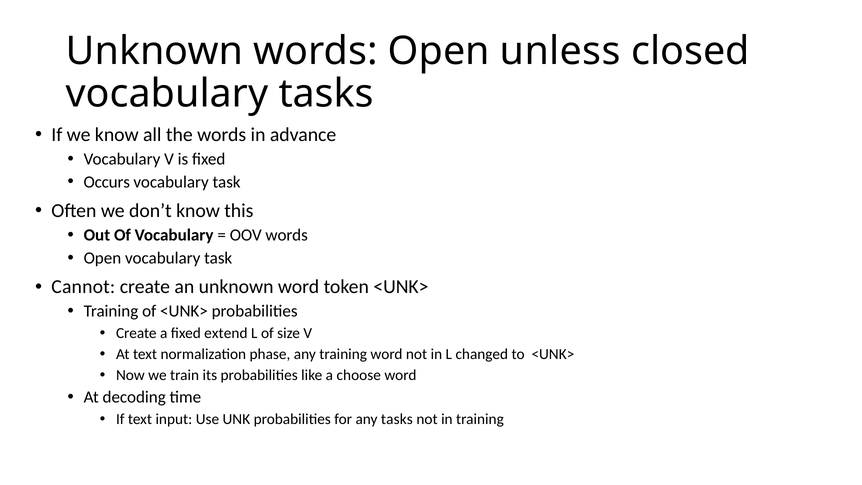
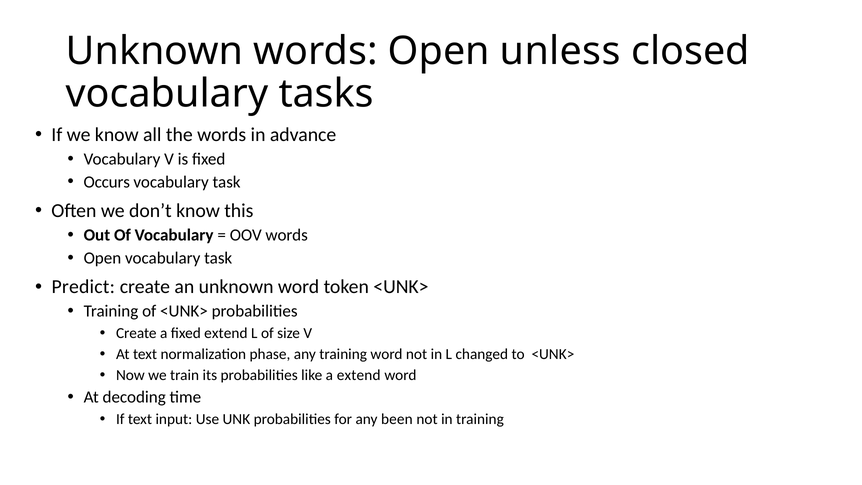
Cannot: Cannot -> Predict (83, 287)
a choose: choose -> extend (359, 375)
any tasks: tasks -> been (397, 419)
